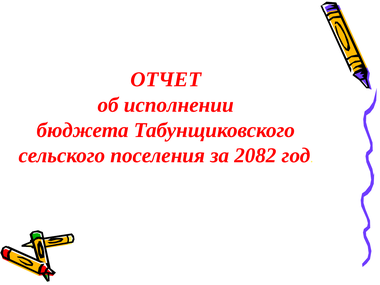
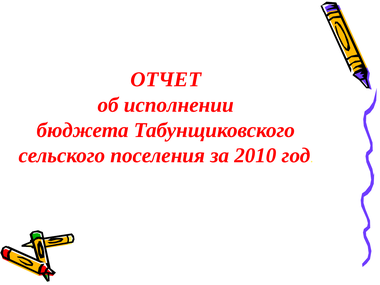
2082: 2082 -> 2010 (255, 155)
